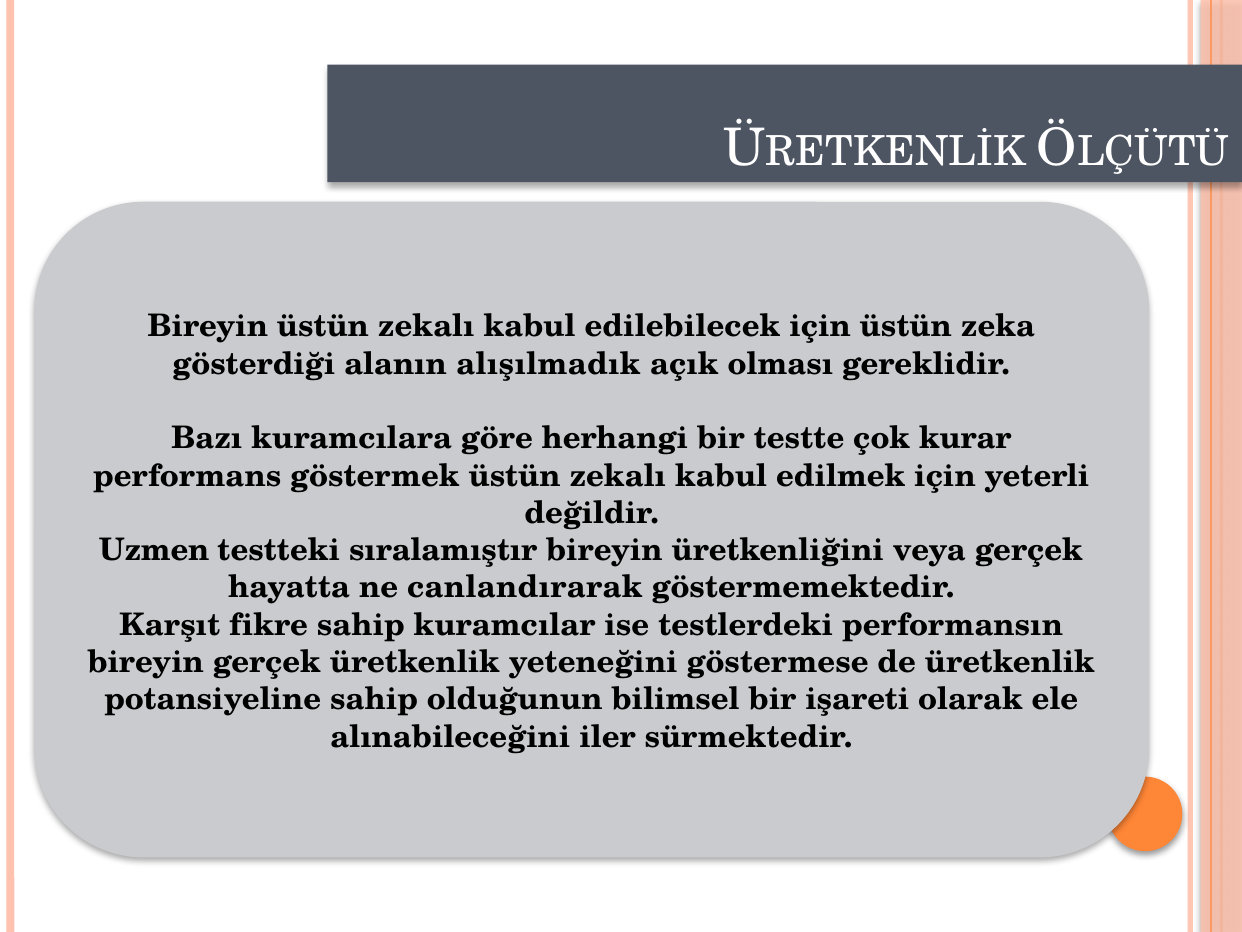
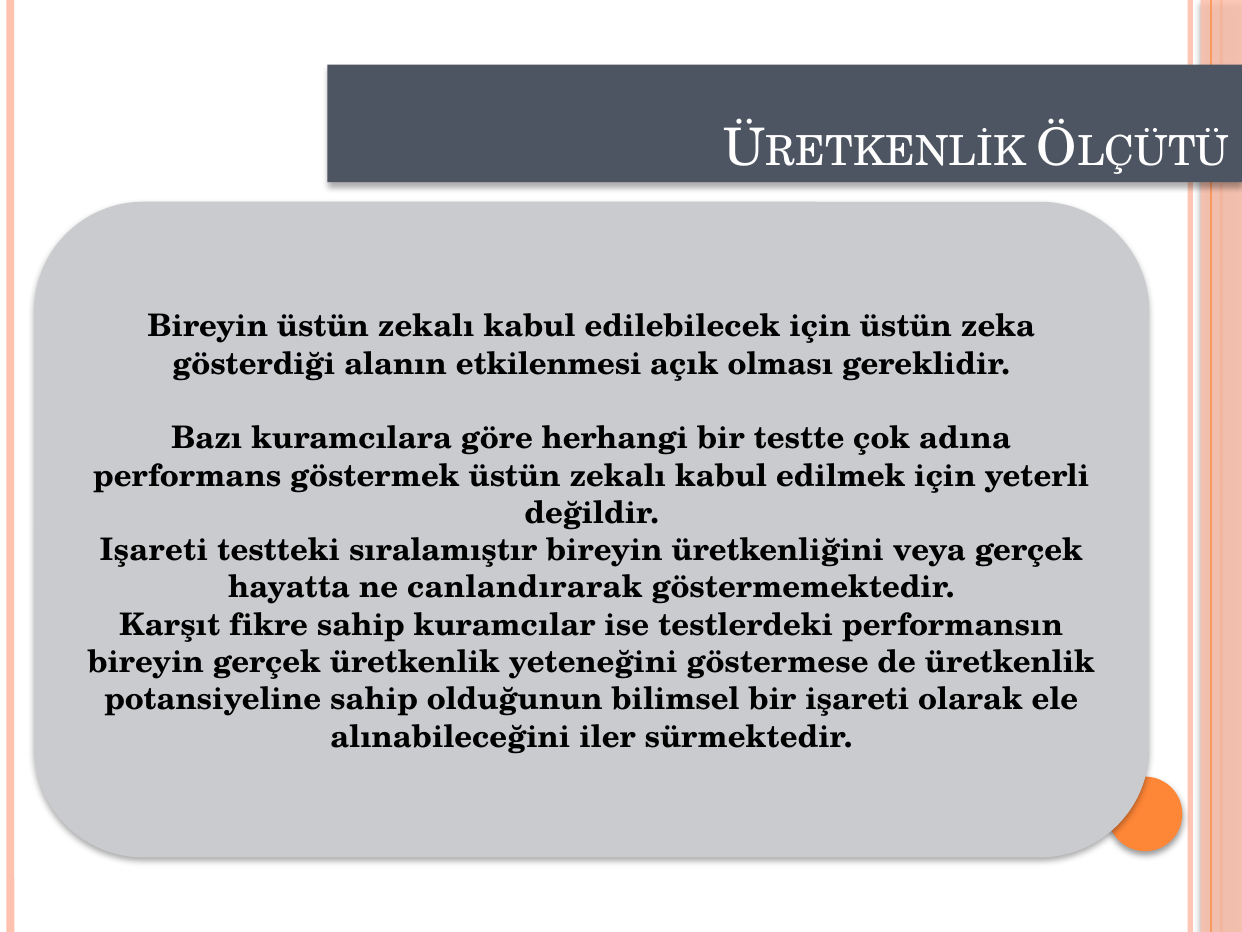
alışılmadık: alışılmadık -> etkilenmesi (549, 364)
kurar: kurar -> adına (965, 438)
Uzmen: Uzmen -> Işareti (154, 550)
